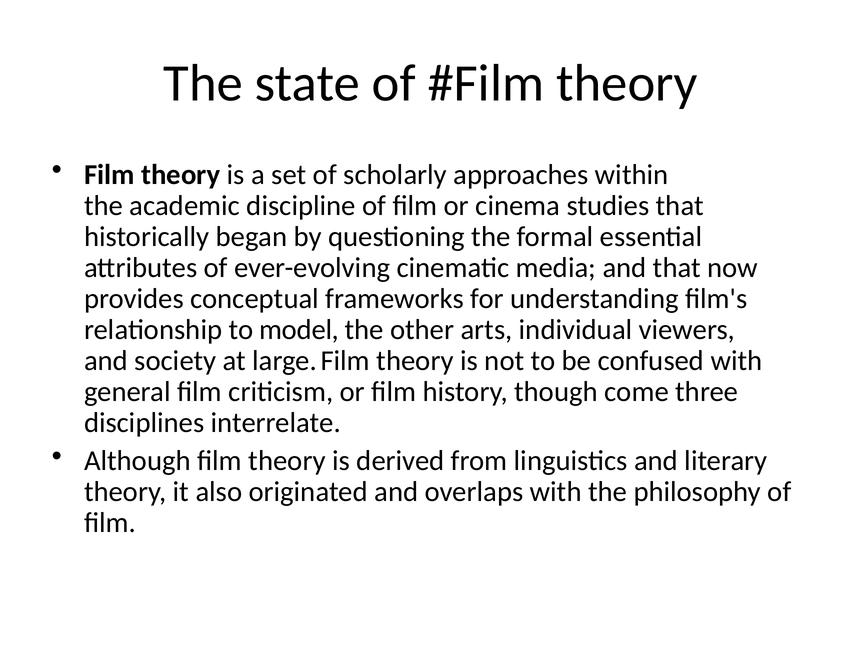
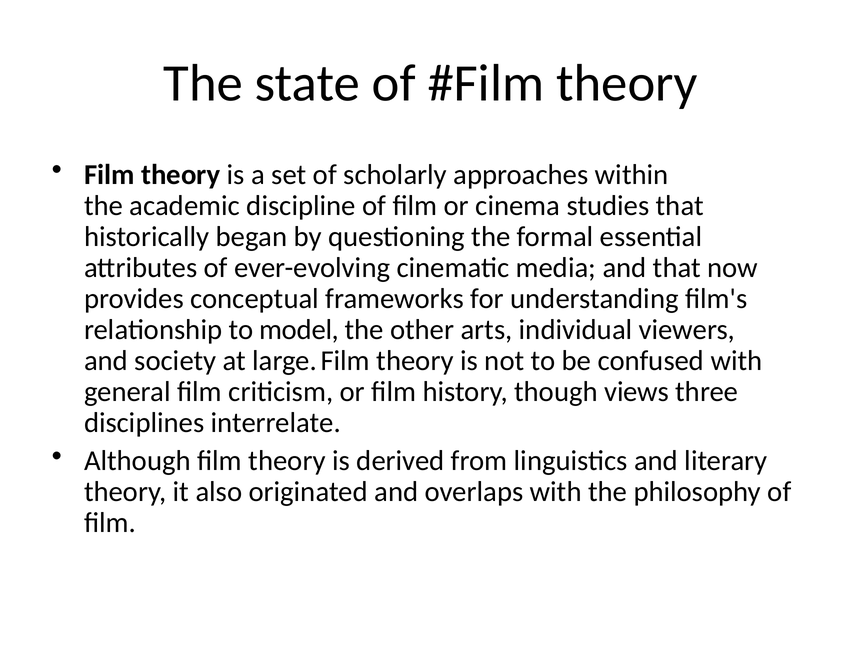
come: come -> views (637, 392)
